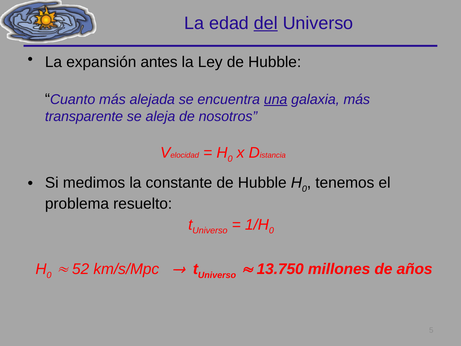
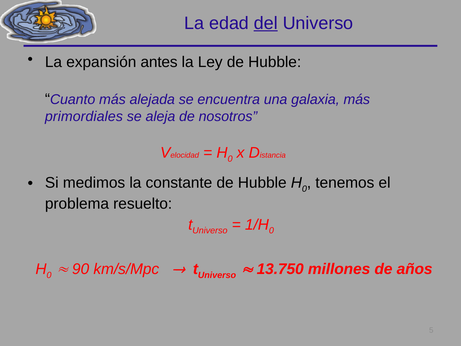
una underline: present -> none (276, 99)
transparente: transparente -> primordiales (84, 116)
52: 52 -> 90 (81, 269)
